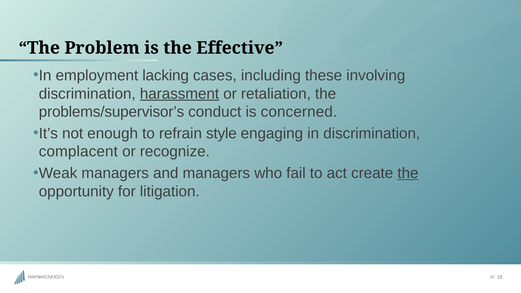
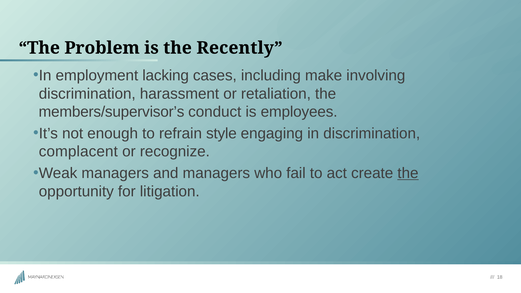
Effective: Effective -> Recently (240, 48)
these: these -> make (324, 75)
harassment underline: present -> none (179, 94)
problems/supervisor’s: problems/supervisor’s -> members/supervisor’s (112, 112)
concerned: concerned -> employees (299, 112)
